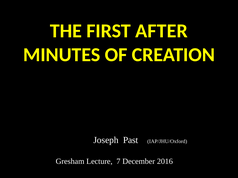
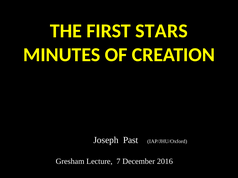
AFTER: AFTER -> STARS (161, 31)
